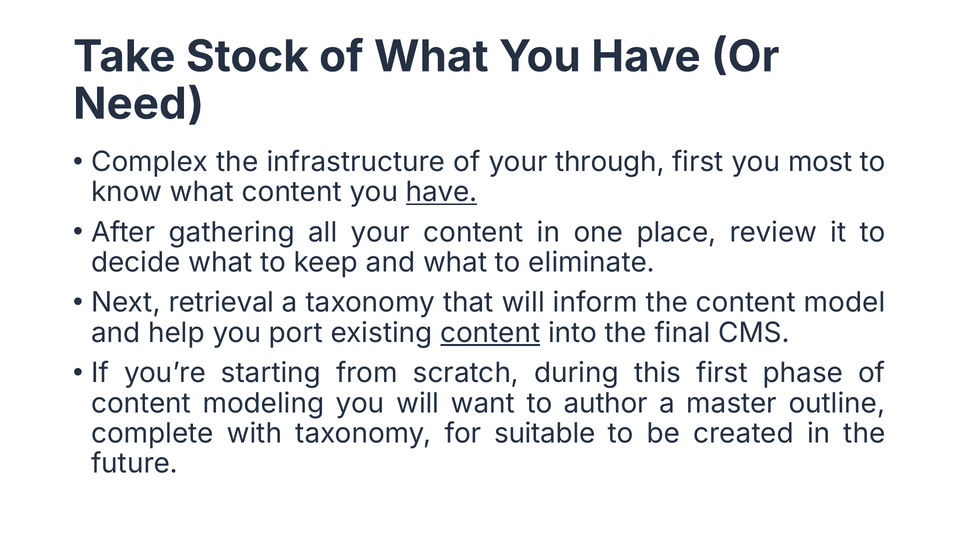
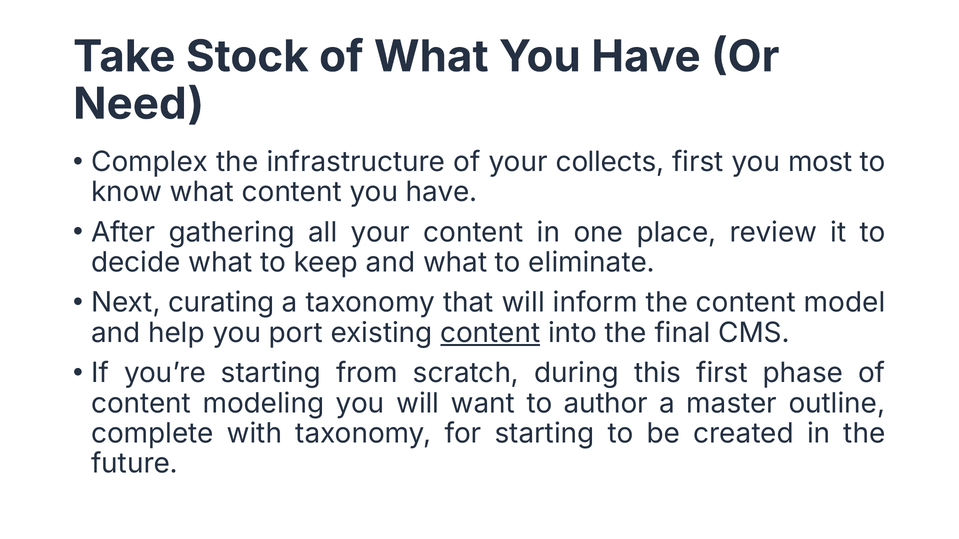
through: through -> collects (610, 162)
have underline: present -> none (442, 192)
retrieval: retrieval -> curating (221, 303)
for suitable: suitable -> starting (545, 434)
